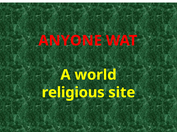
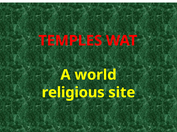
ANYONE: ANYONE -> TEMPLES (70, 41)
